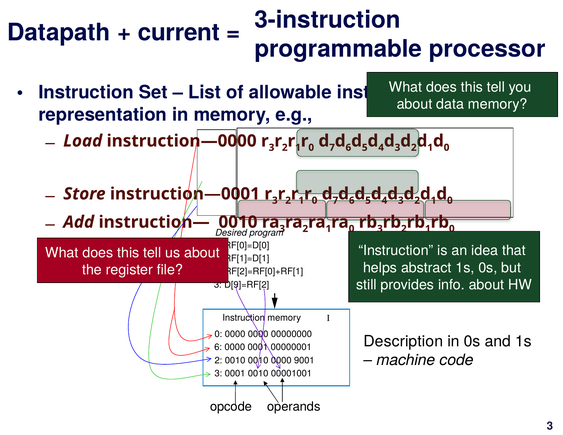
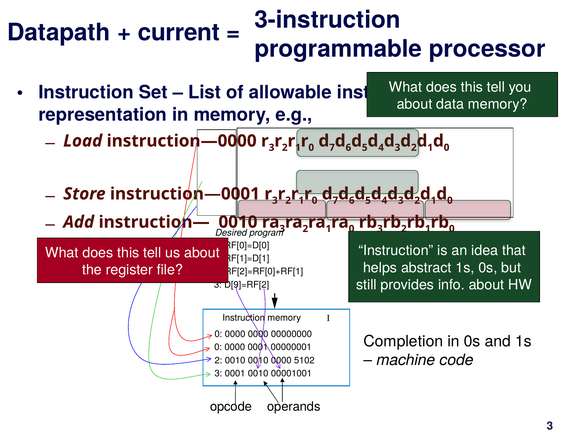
Description: Description -> Completion (403, 341)
6: 6 -> 0 (218, 347)
9001: 9001 -> 5102 (304, 361)
